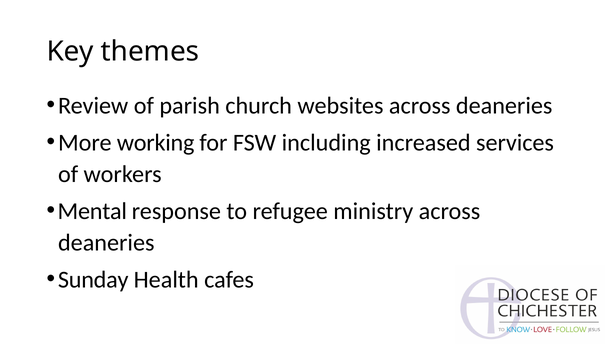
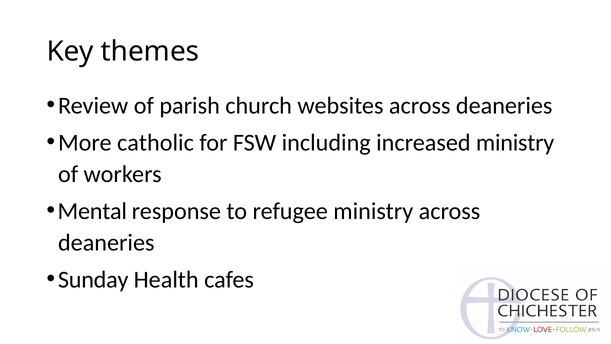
working: working -> catholic (155, 143)
increased services: services -> ministry (515, 143)
